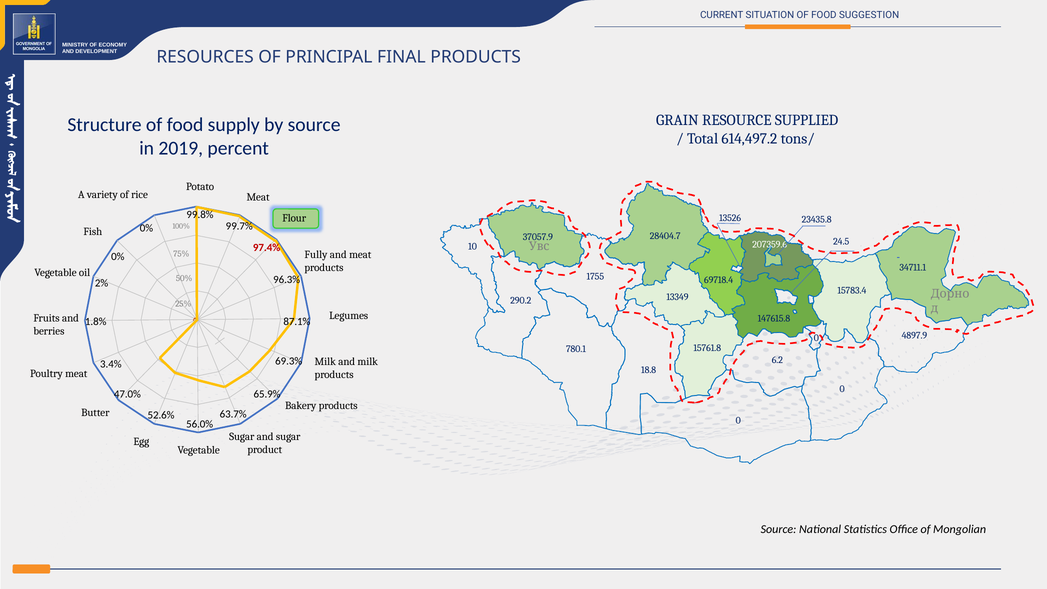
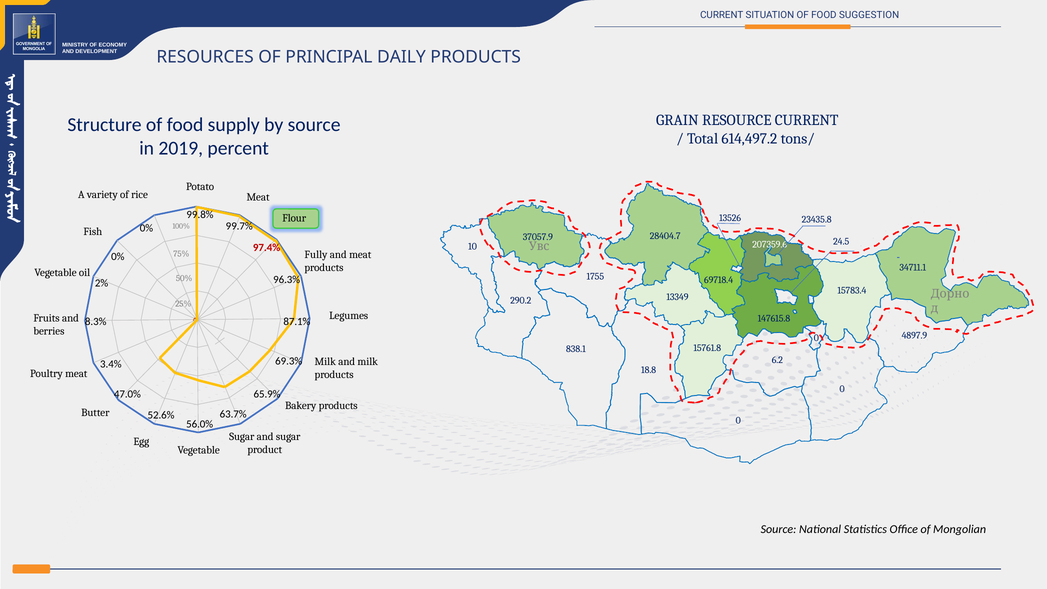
FINAL: FINAL -> DAILY (401, 57)
RESOURCE SUPPLIED: SUPPLIED -> CURRENT (807, 120)
1.8%: 1.8% -> 8.3% (96, 322)
780.1: 780.1 -> 838.1 (576, 349)
